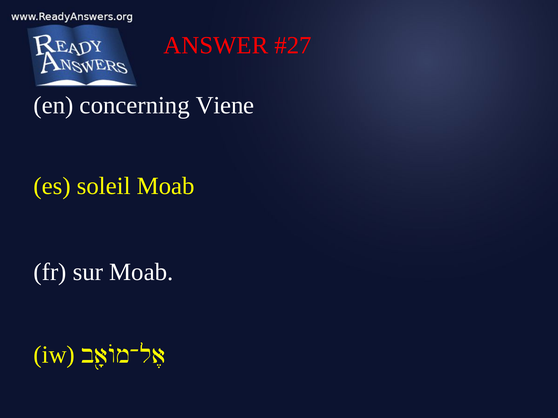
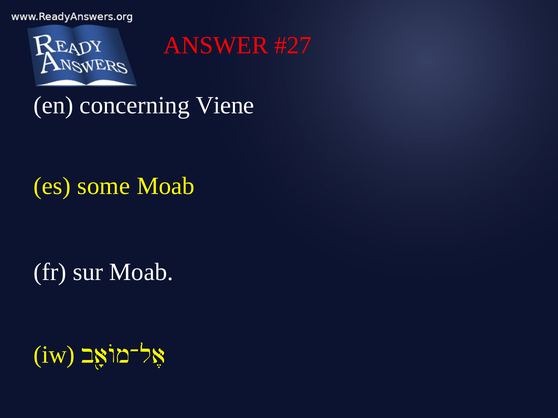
soleil: soleil -> some (104, 186)
